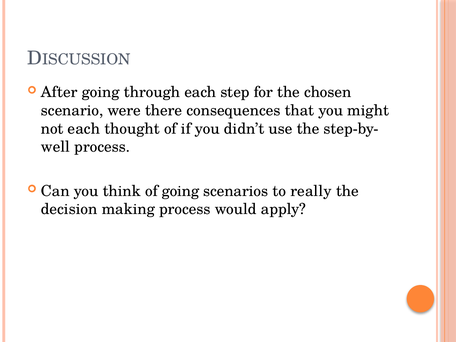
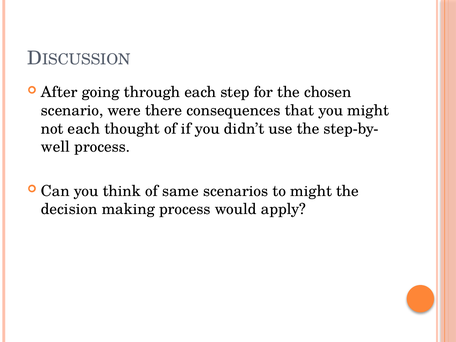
of going: going -> same (180, 191)
to really: really -> might (311, 191)
